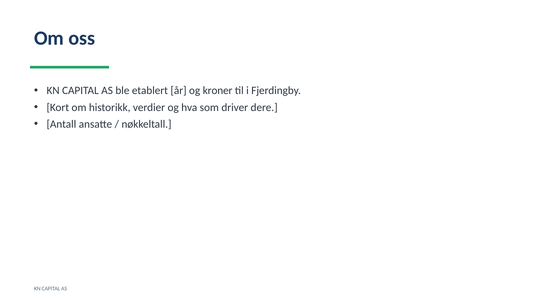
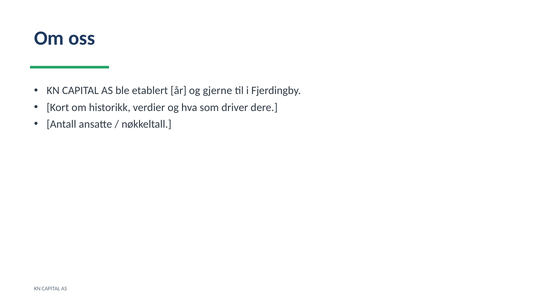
kroner: kroner -> gjerne (218, 91)
